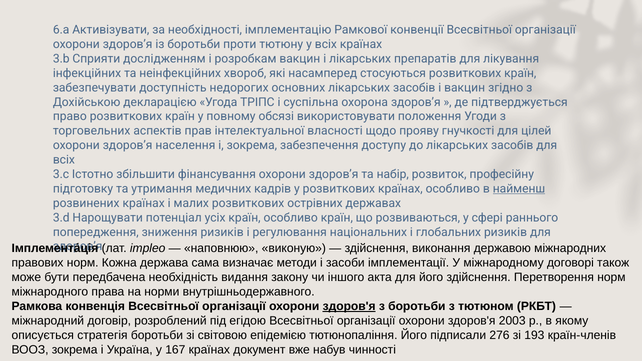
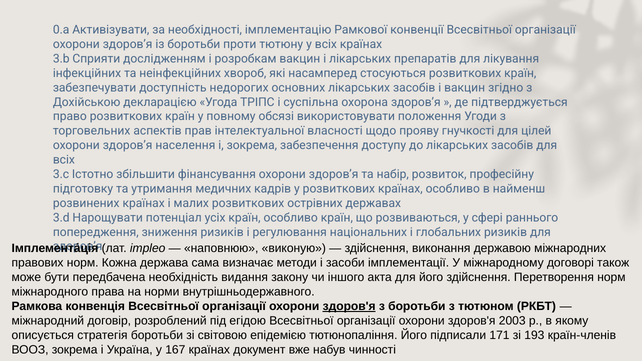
6.a: 6.a -> 0.a (61, 30)
найменш underline: present -> none (519, 189)
276: 276 -> 171 (499, 335)
